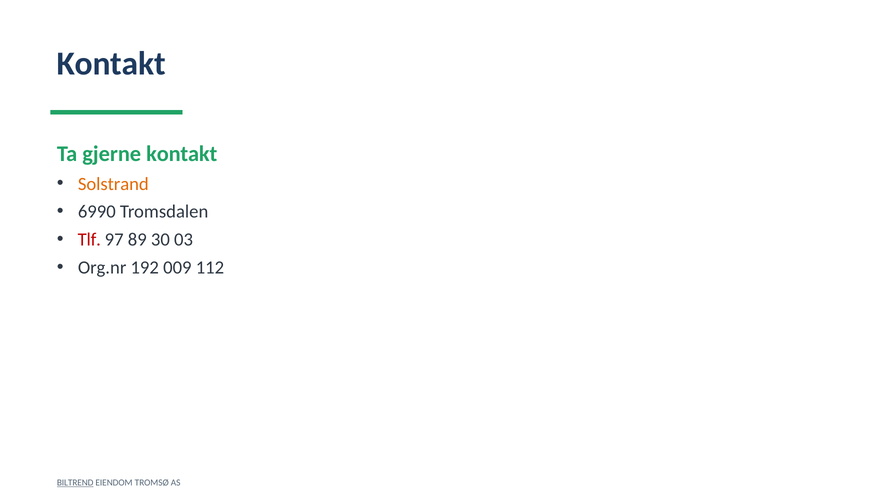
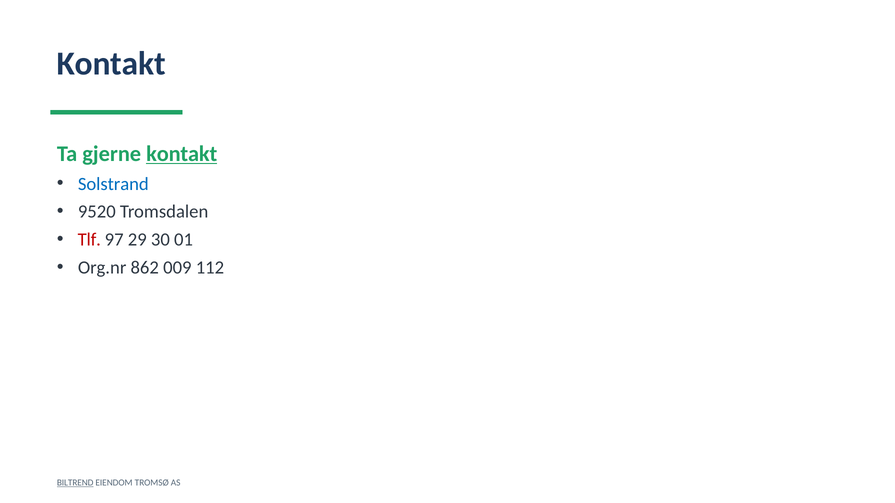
kontakt underline: none -> present (182, 154)
Solstrand colour: orange -> blue (113, 184)
6990: 6990 -> 9520 (97, 212)
89: 89 -> 29 (137, 240)
03: 03 -> 01 (184, 240)
192: 192 -> 862 (145, 268)
